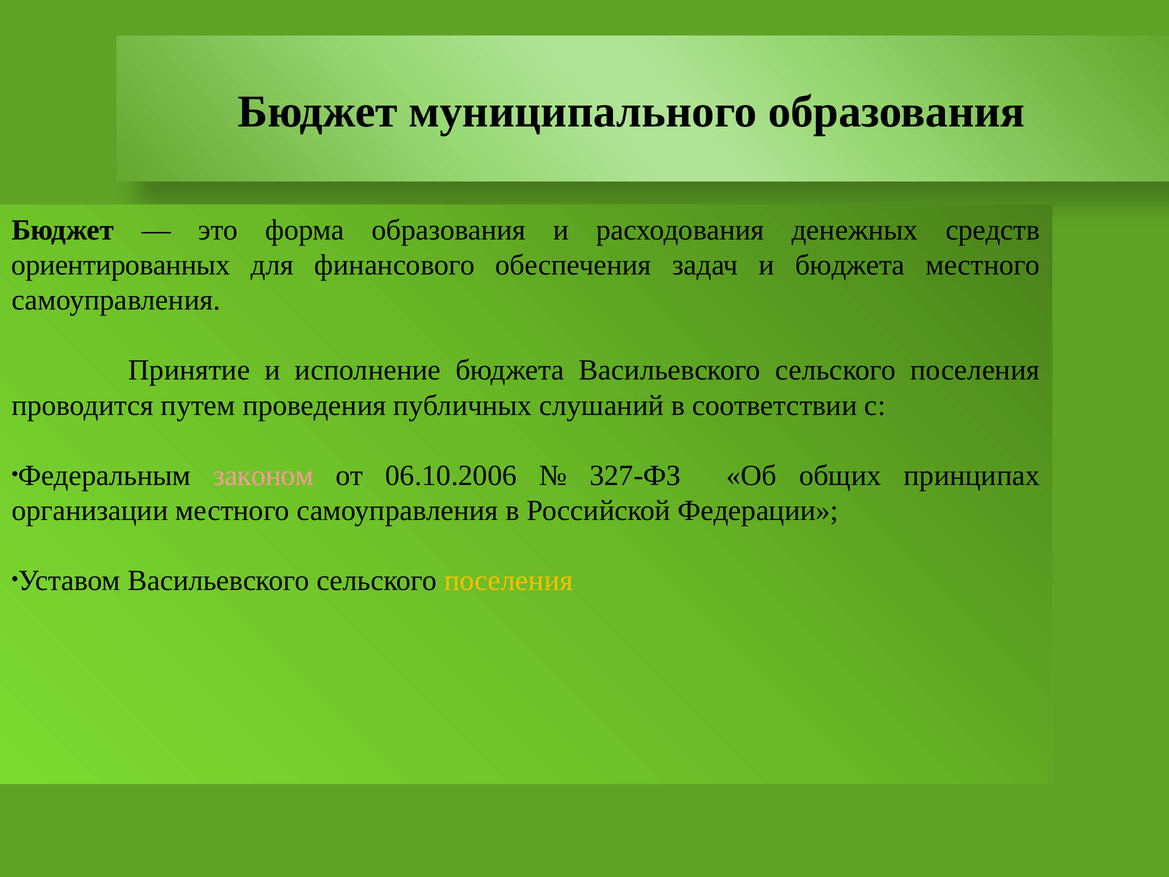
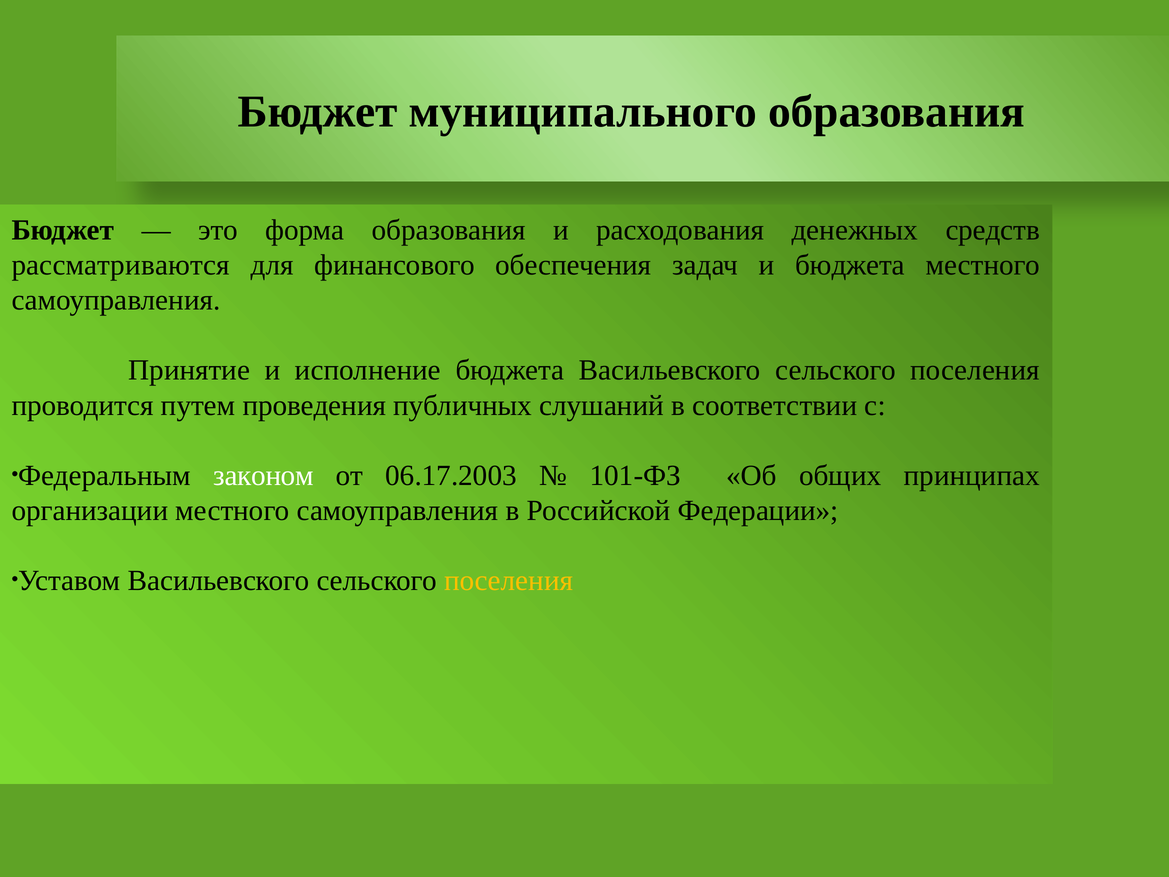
ориентированных: ориентированных -> рассматриваются (121, 265)
законом colour: pink -> white (264, 475)
06.10.2006: 06.10.2006 -> 06.17.2003 (451, 475)
327-ФЗ: 327-ФЗ -> 101-ФЗ (635, 475)
